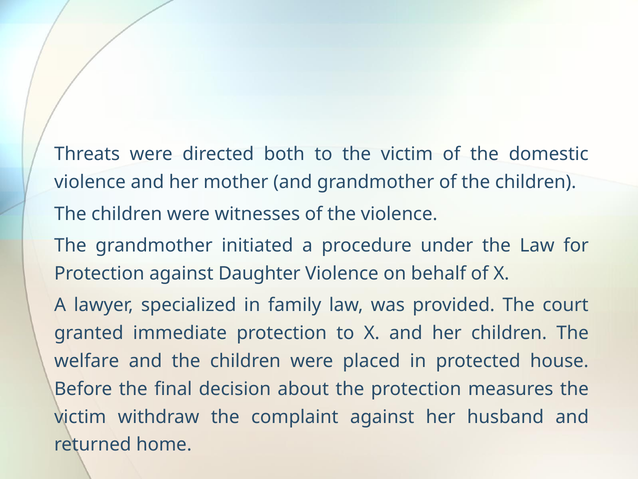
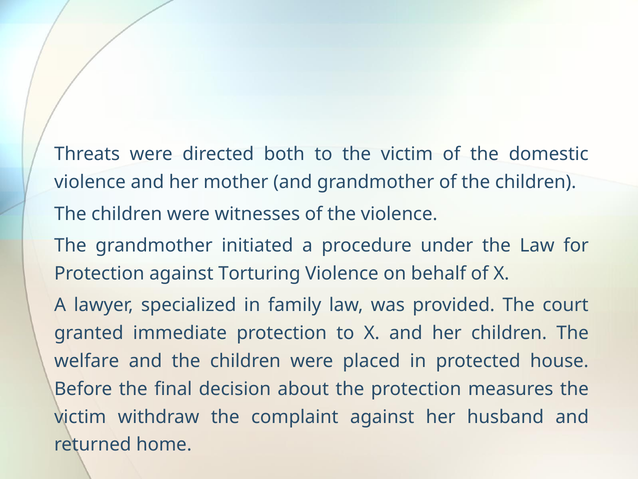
Daughter: Daughter -> Torturing (259, 273)
